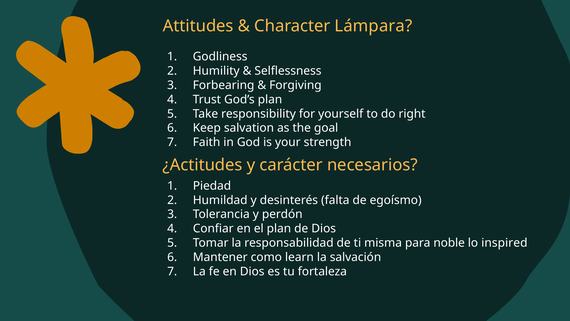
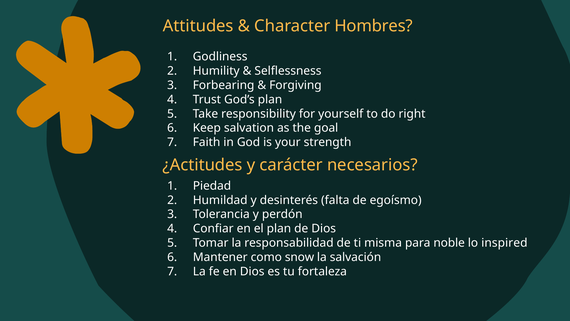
Lámpara: Lámpara -> Hombres (374, 26)
learn: learn -> snow (300, 257)
